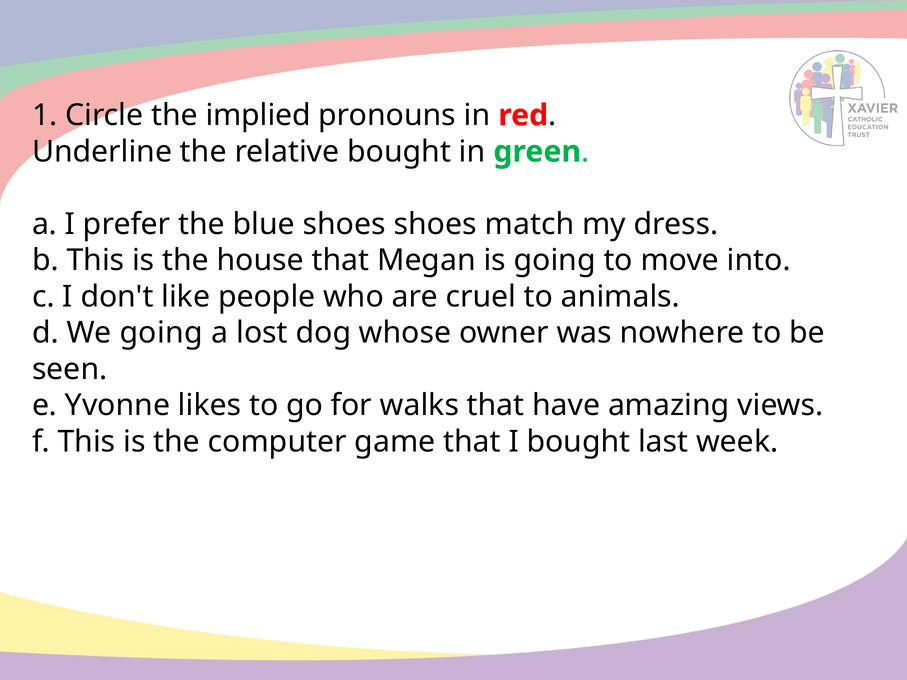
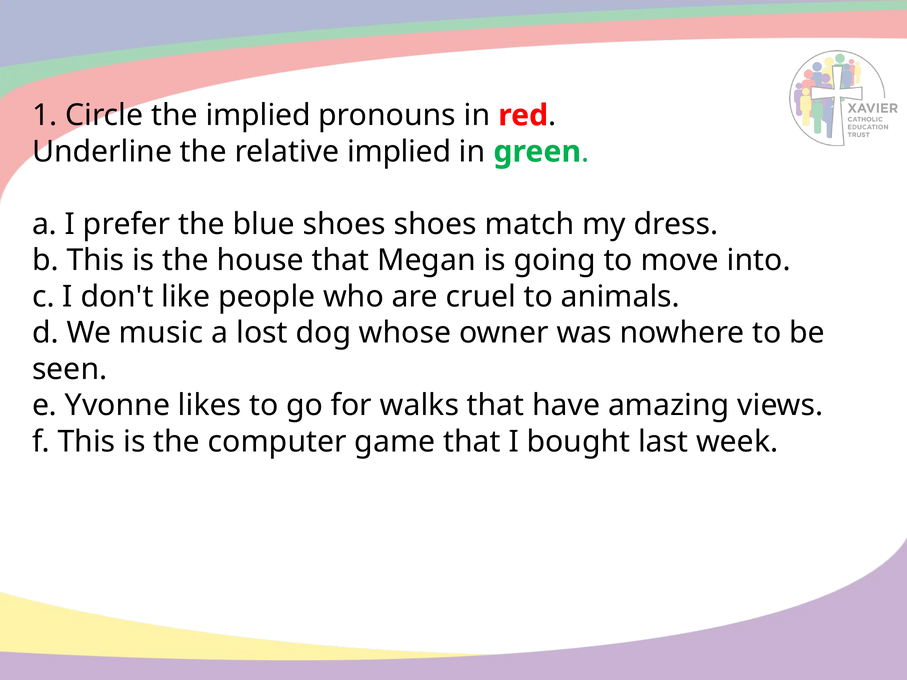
relative bought: bought -> implied (399, 152)
We going: going -> music (161, 333)
